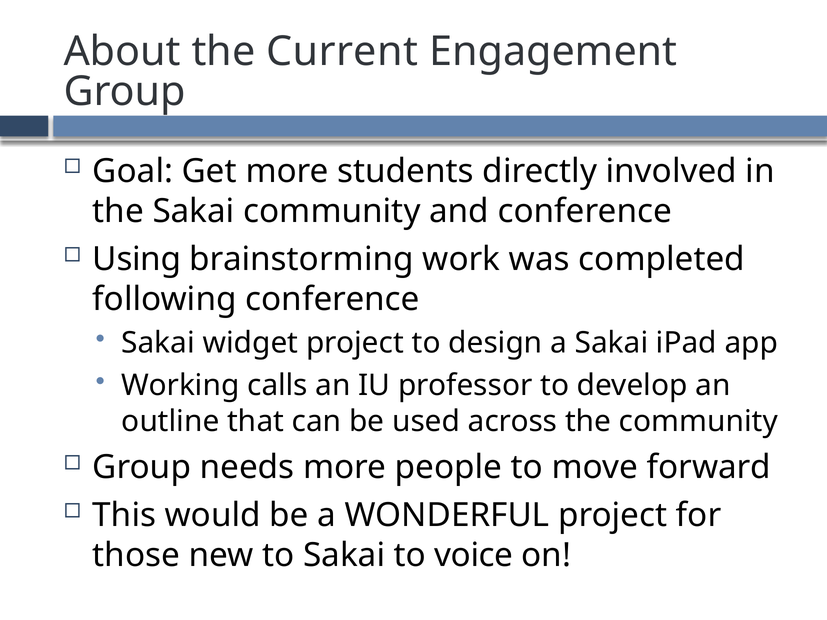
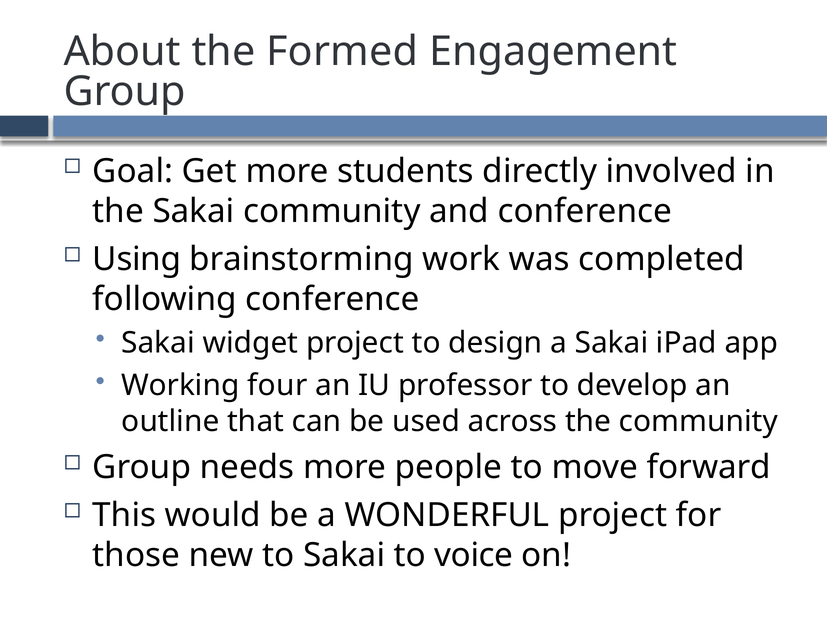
Current: Current -> Formed (342, 52)
calls: calls -> four (277, 386)
